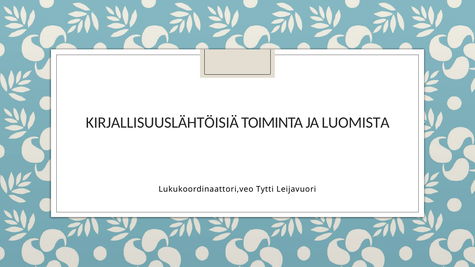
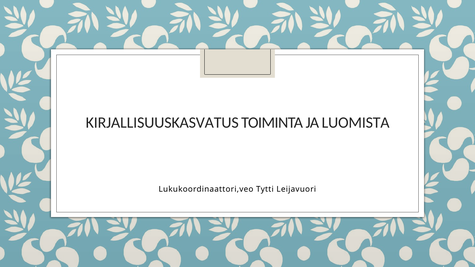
KIRJALLISUUSLÄHTÖISIÄ: KIRJALLISUUSLÄHTÖISIÄ -> KIRJALLISUUSKASVATUS (162, 123)
